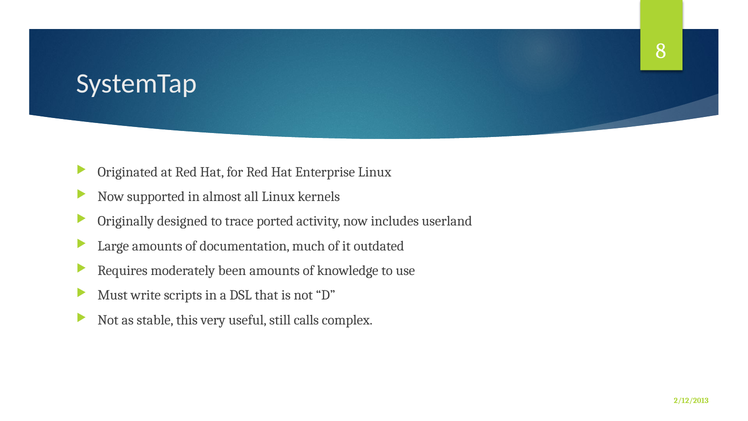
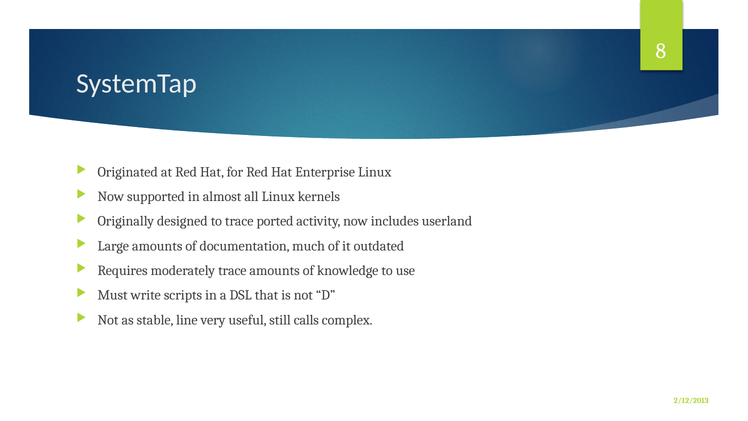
moderately been: been -> trace (232, 270)
this: this -> line (187, 320)
